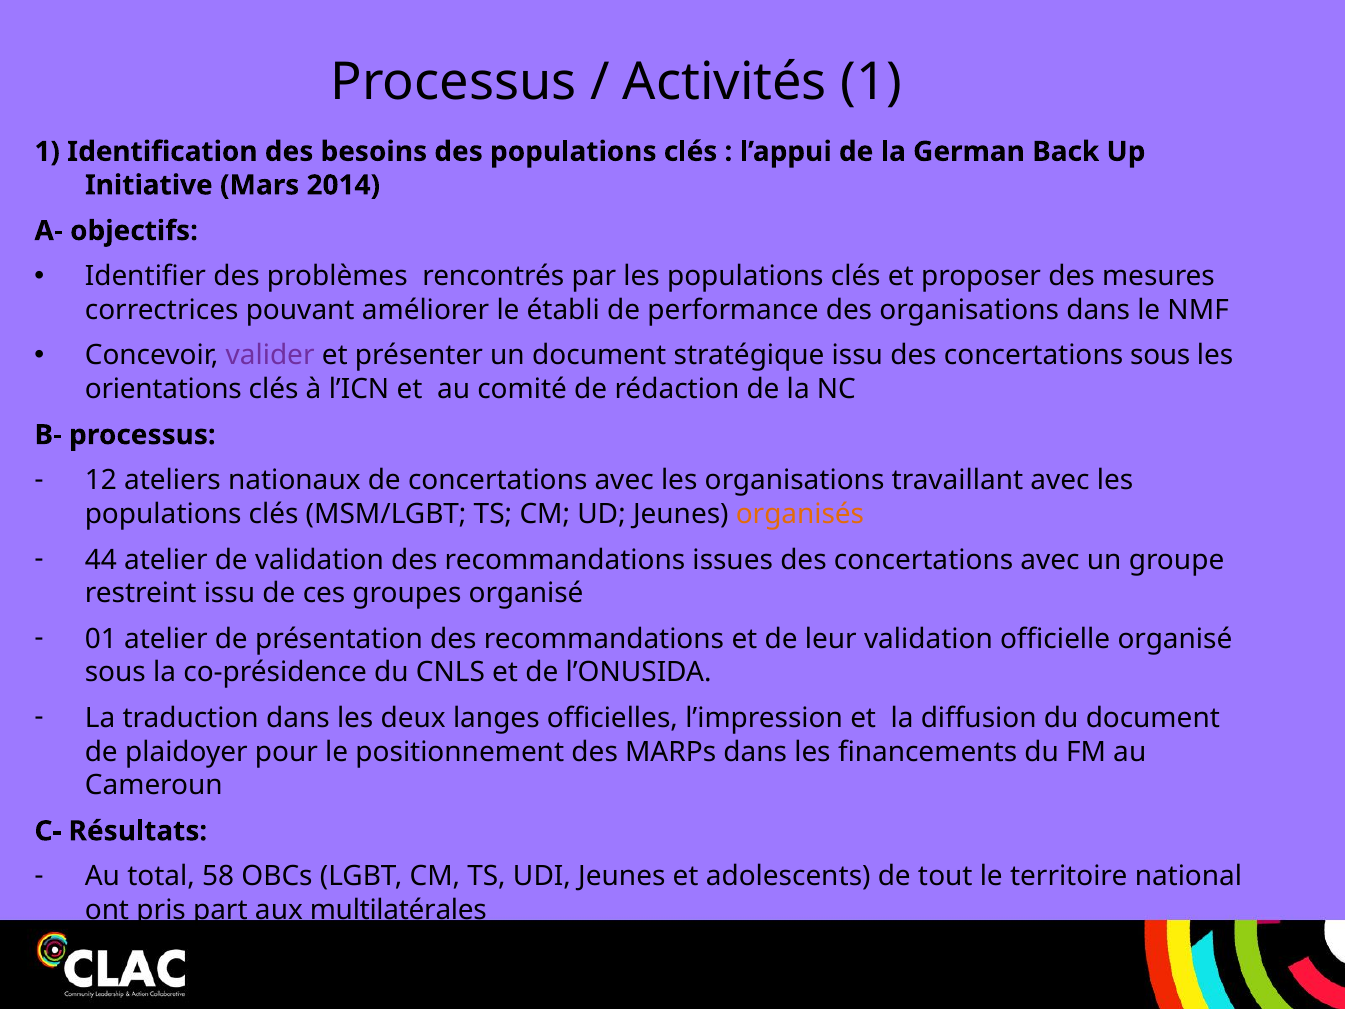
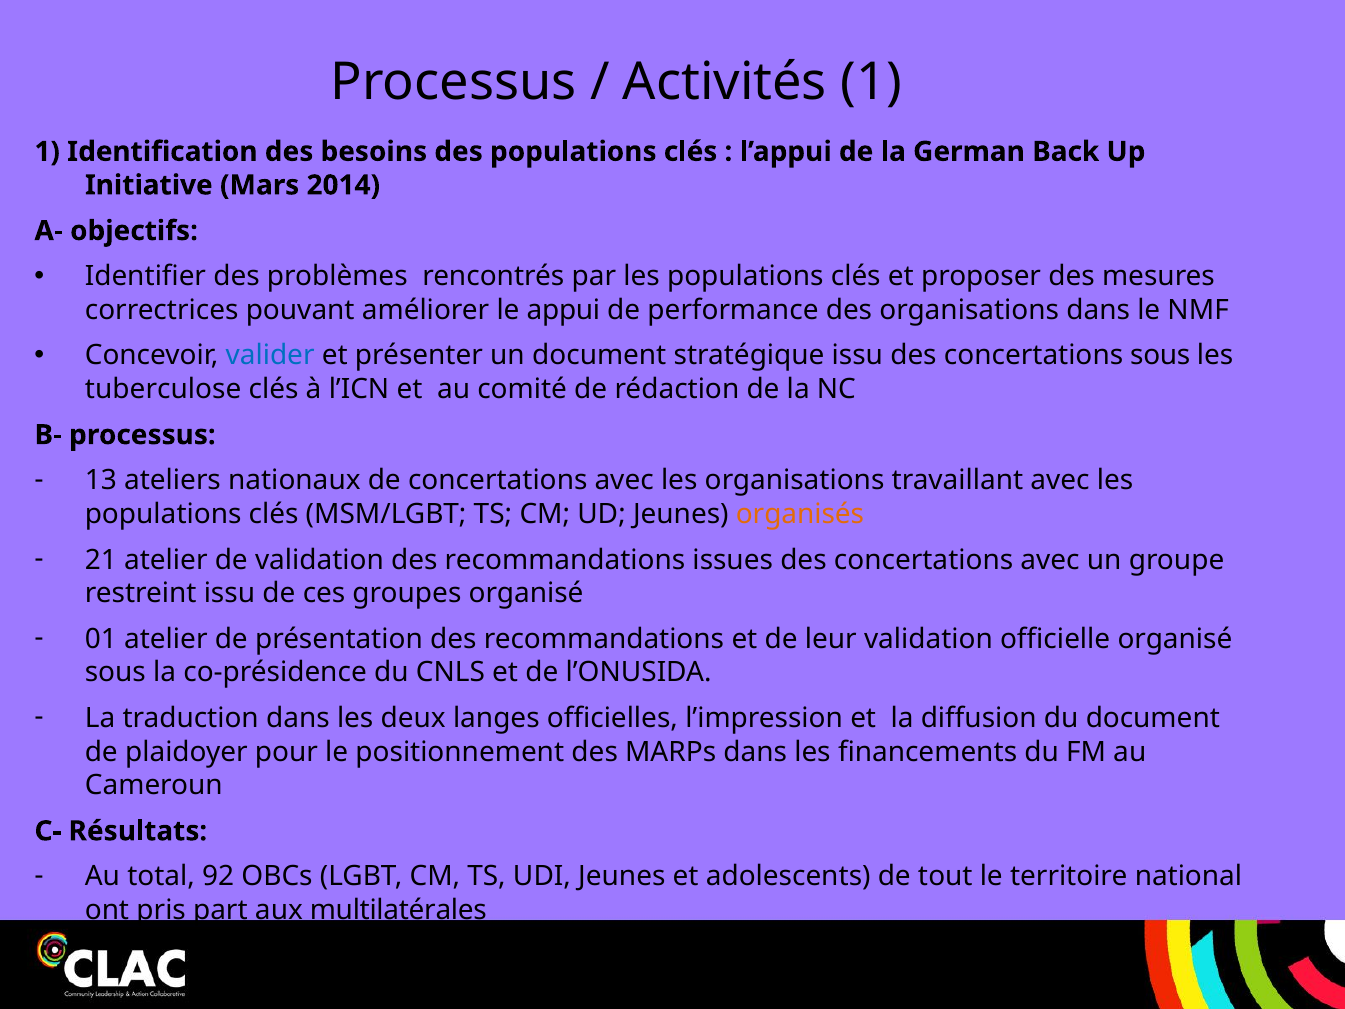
établi: établi -> appui (563, 310)
valider colour: purple -> blue (270, 356)
orientations: orientations -> tuberculose (163, 389)
12: 12 -> 13 (101, 480)
44: 44 -> 21 (101, 560)
58: 58 -> 92 (218, 876)
